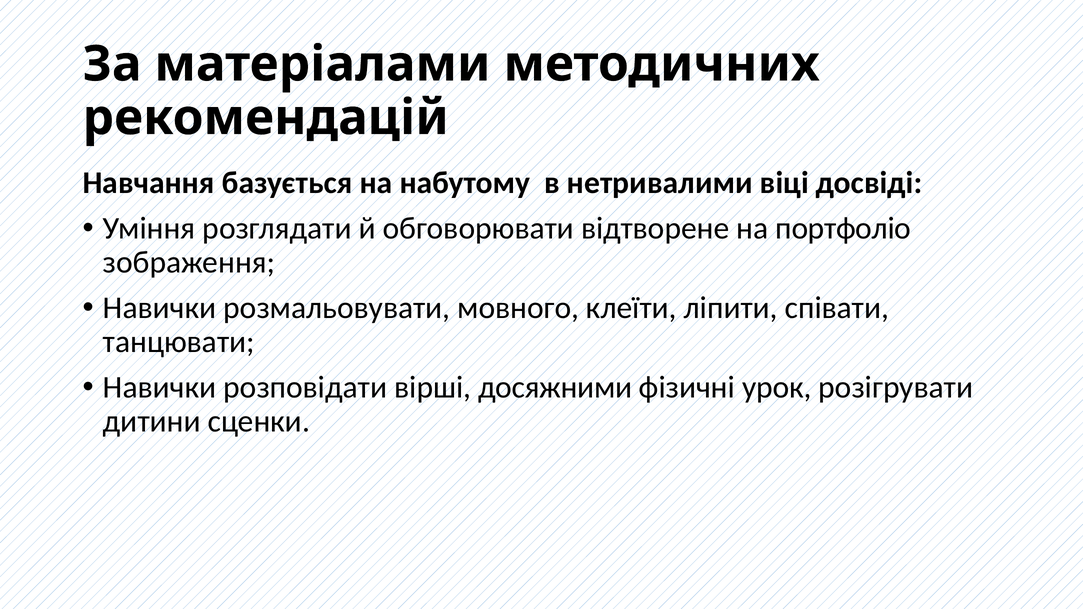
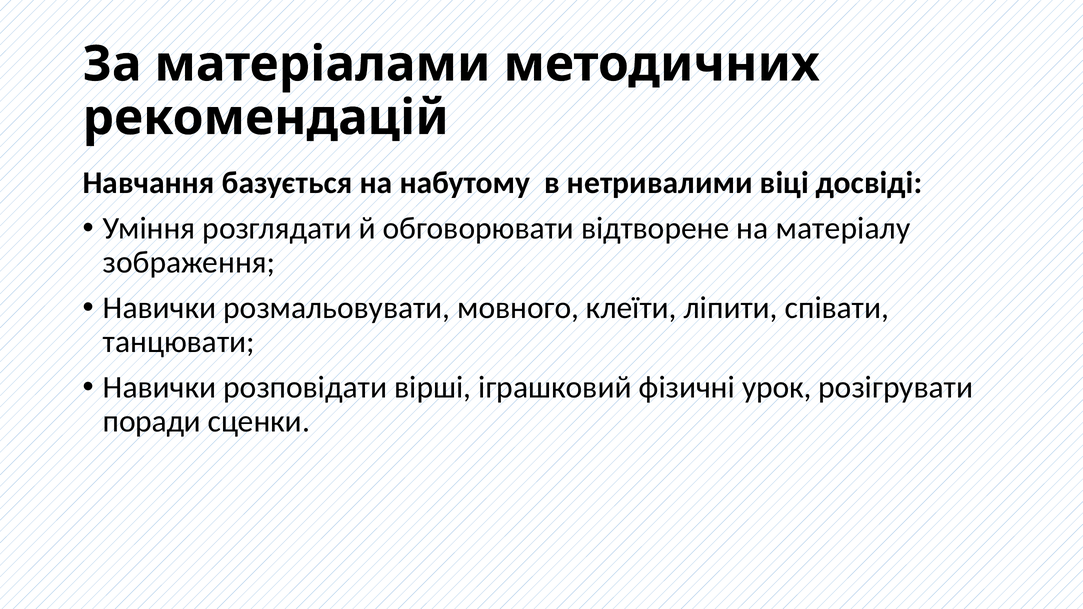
портфоліо: портфоліо -> матеріалу (843, 229)
досяжними: досяжними -> іграшковий (555, 388)
дитини: дитини -> поради (152, 422)
